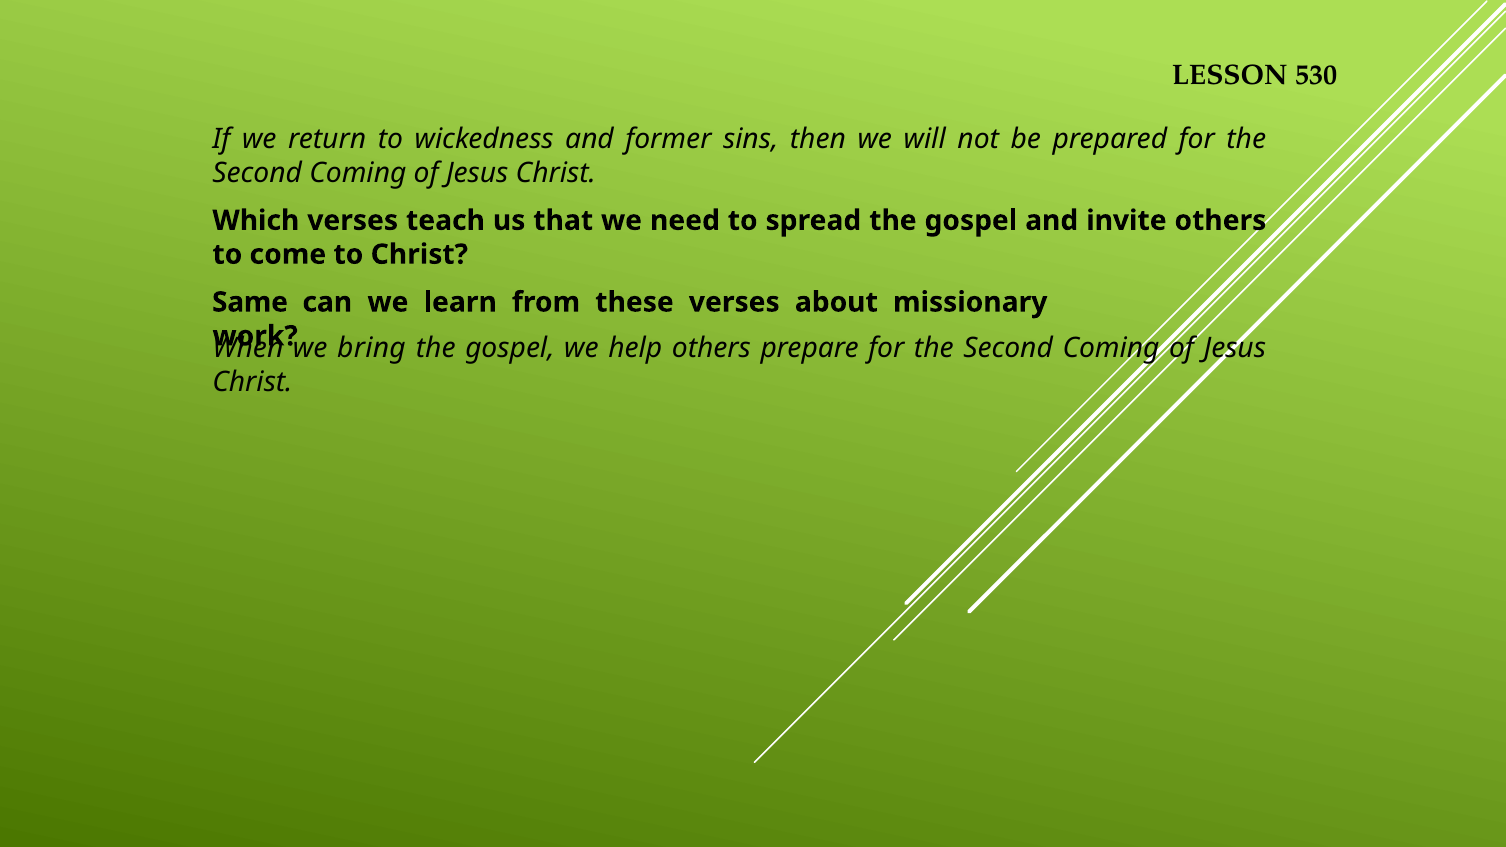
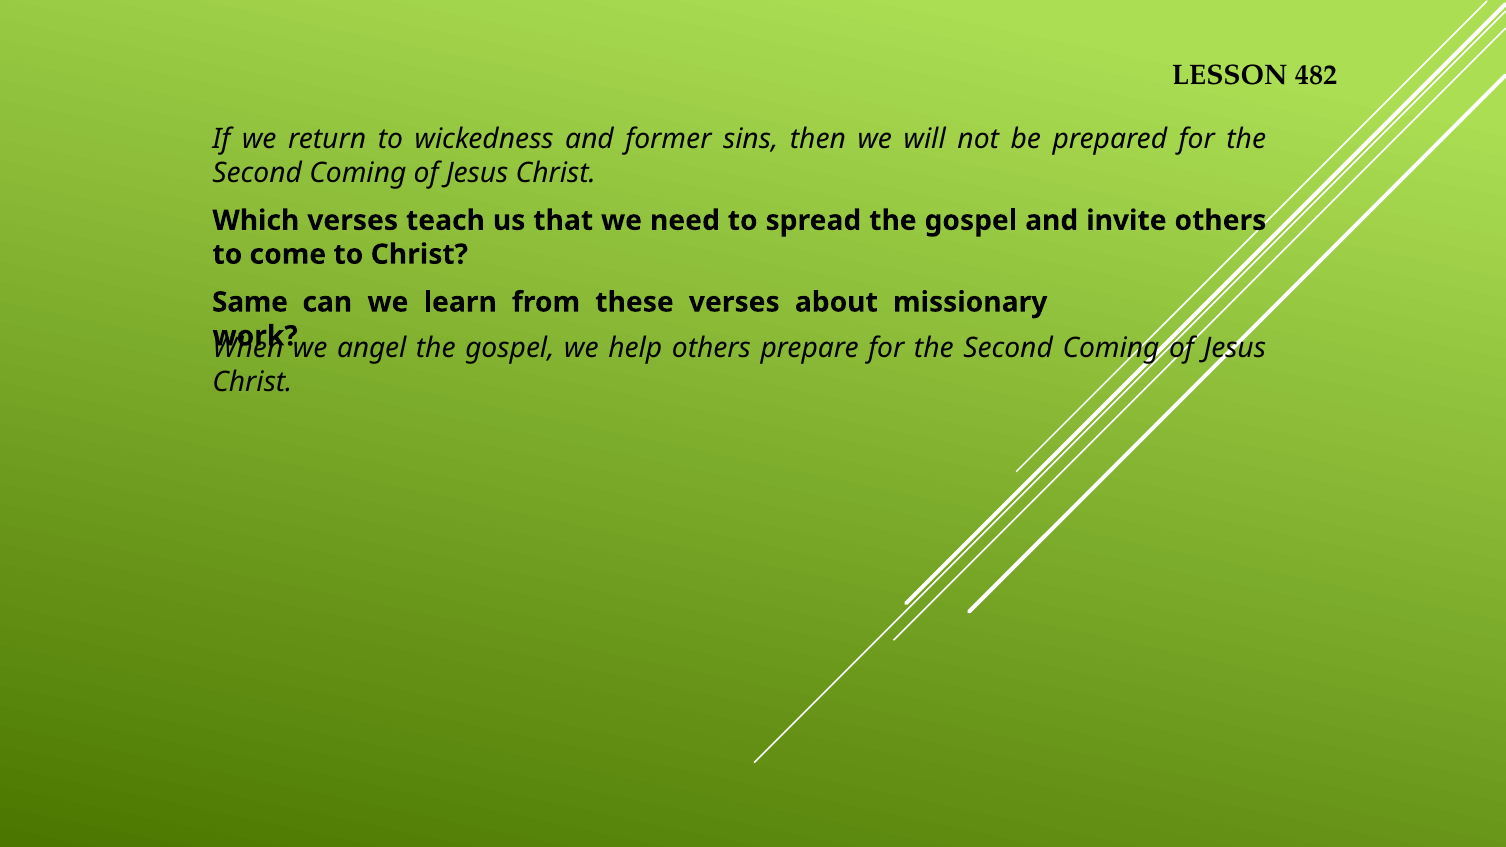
530: 530 -> 482 (1316, 75)
bring: bring -> angel (372, 348)
